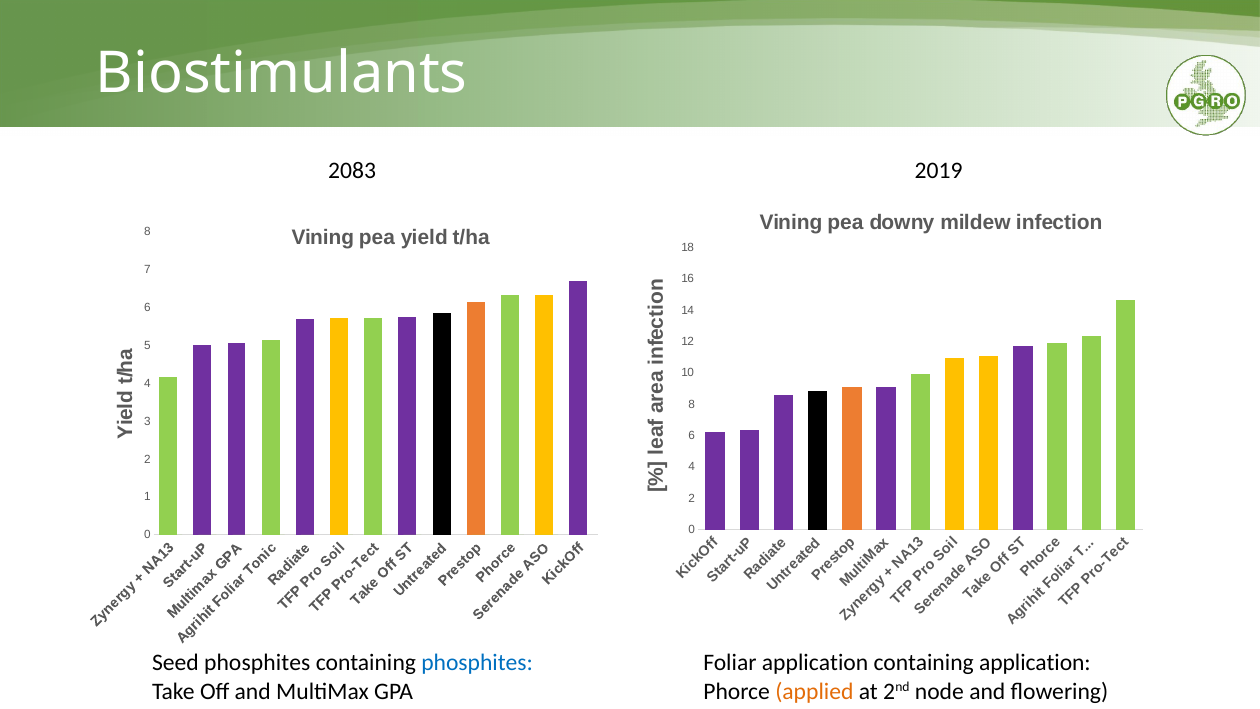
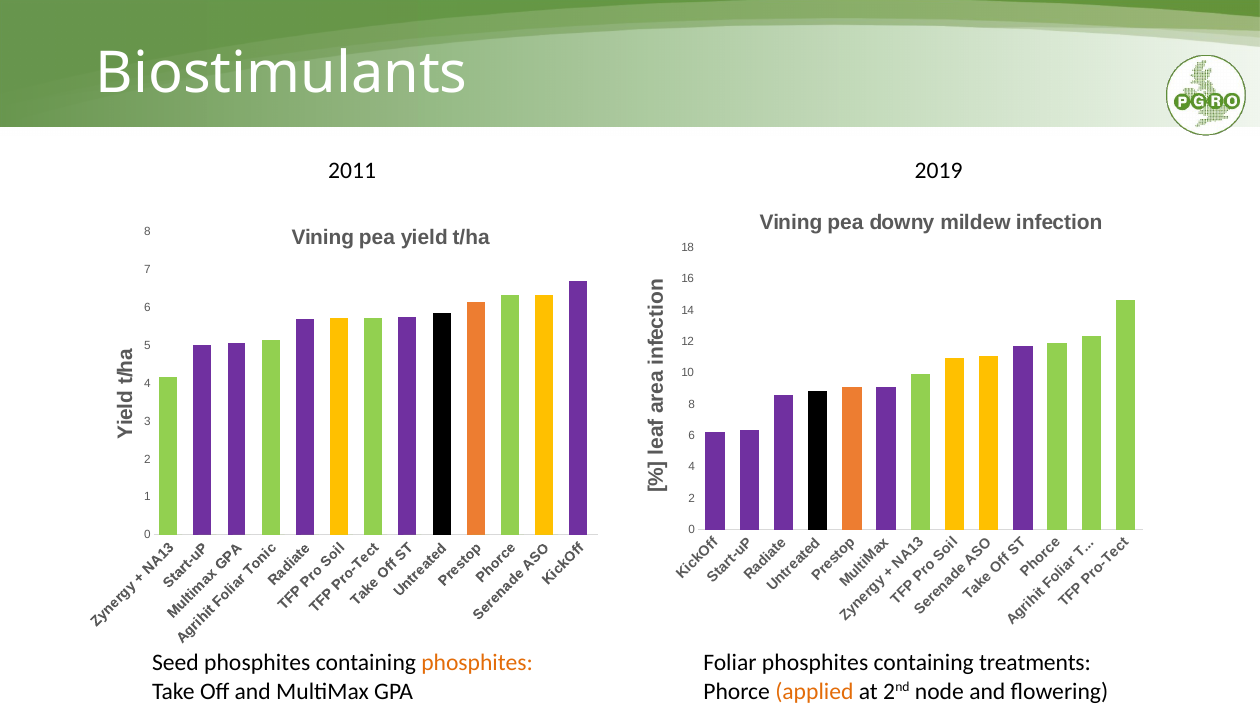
2083: 2083 -> 2011 (352, 171)
phosphites colour: blue -> orange (477, 663)
Foliar application: application -> phosphites (815, 663)
containing application: application -> treatments (1035, 663)
